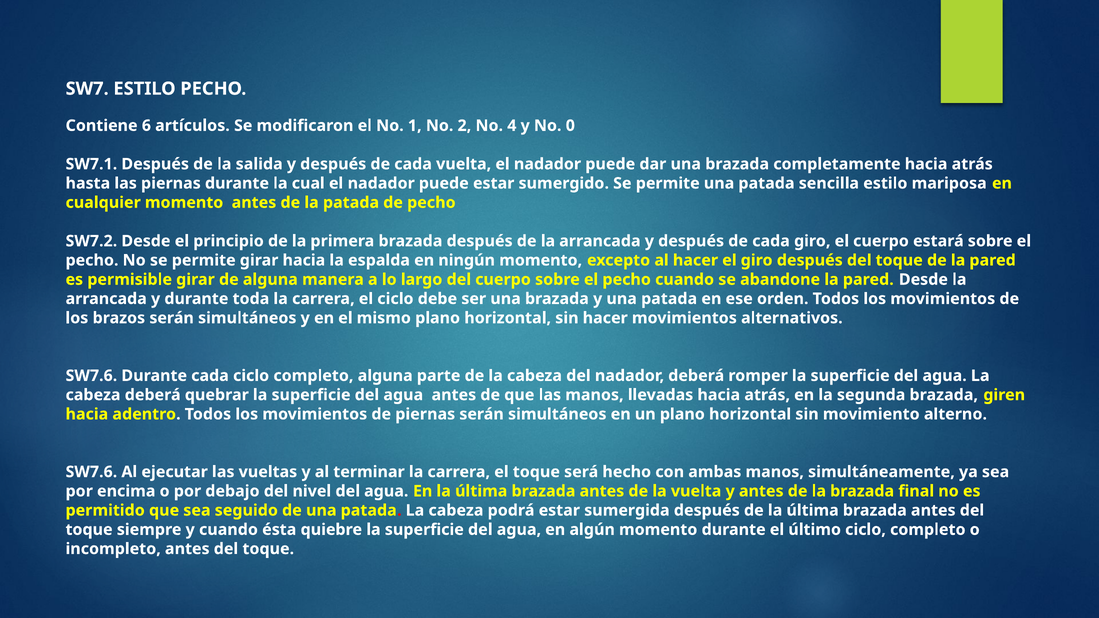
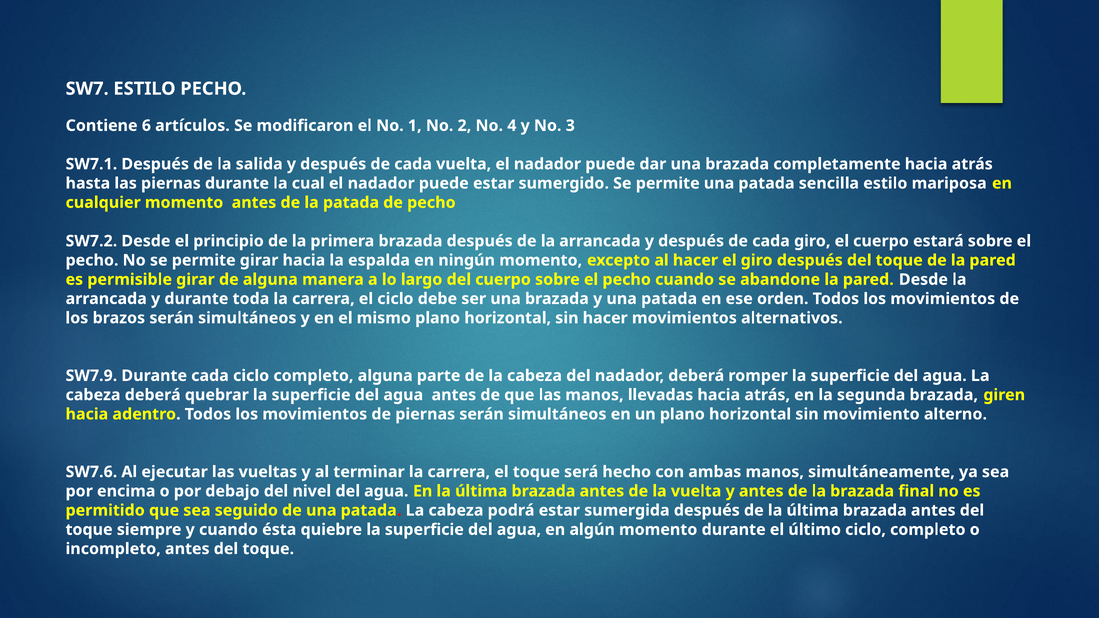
0: 0 -> 3 (570, 126)
SW7.6: SW7.6 -> SW7.9 (91, 376)
